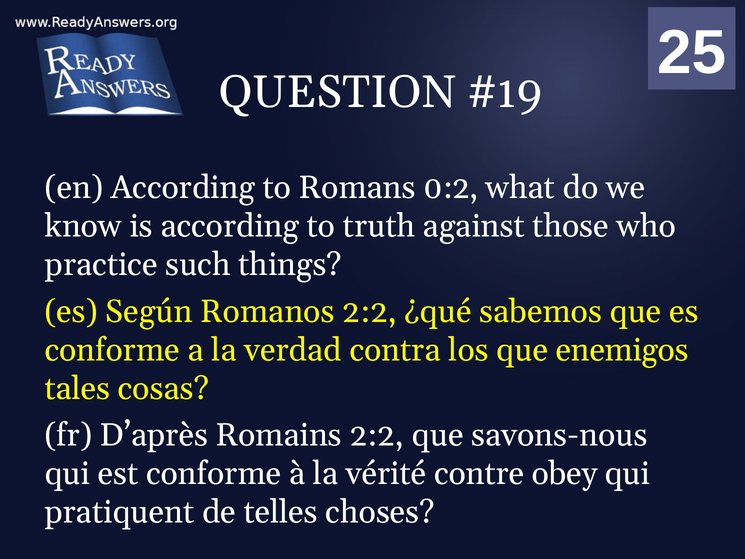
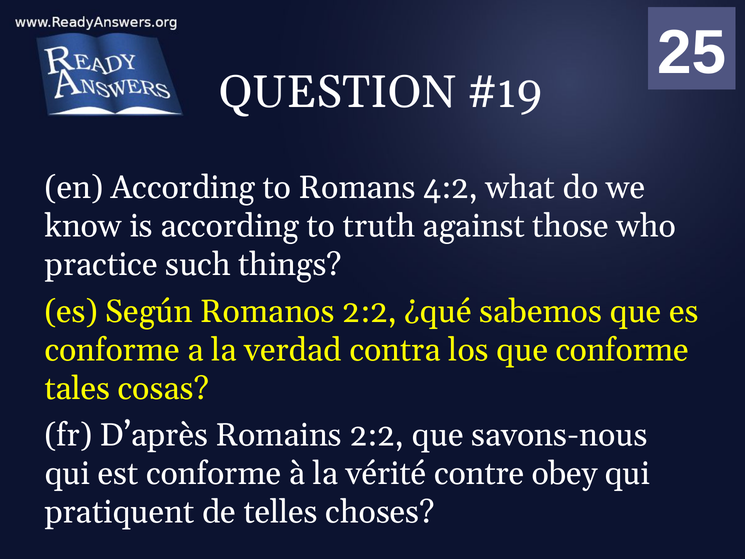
0:2: 0:2 -> 4:2 (451, 188)
que enemigos: enemigos -> conforme (622, 350)
